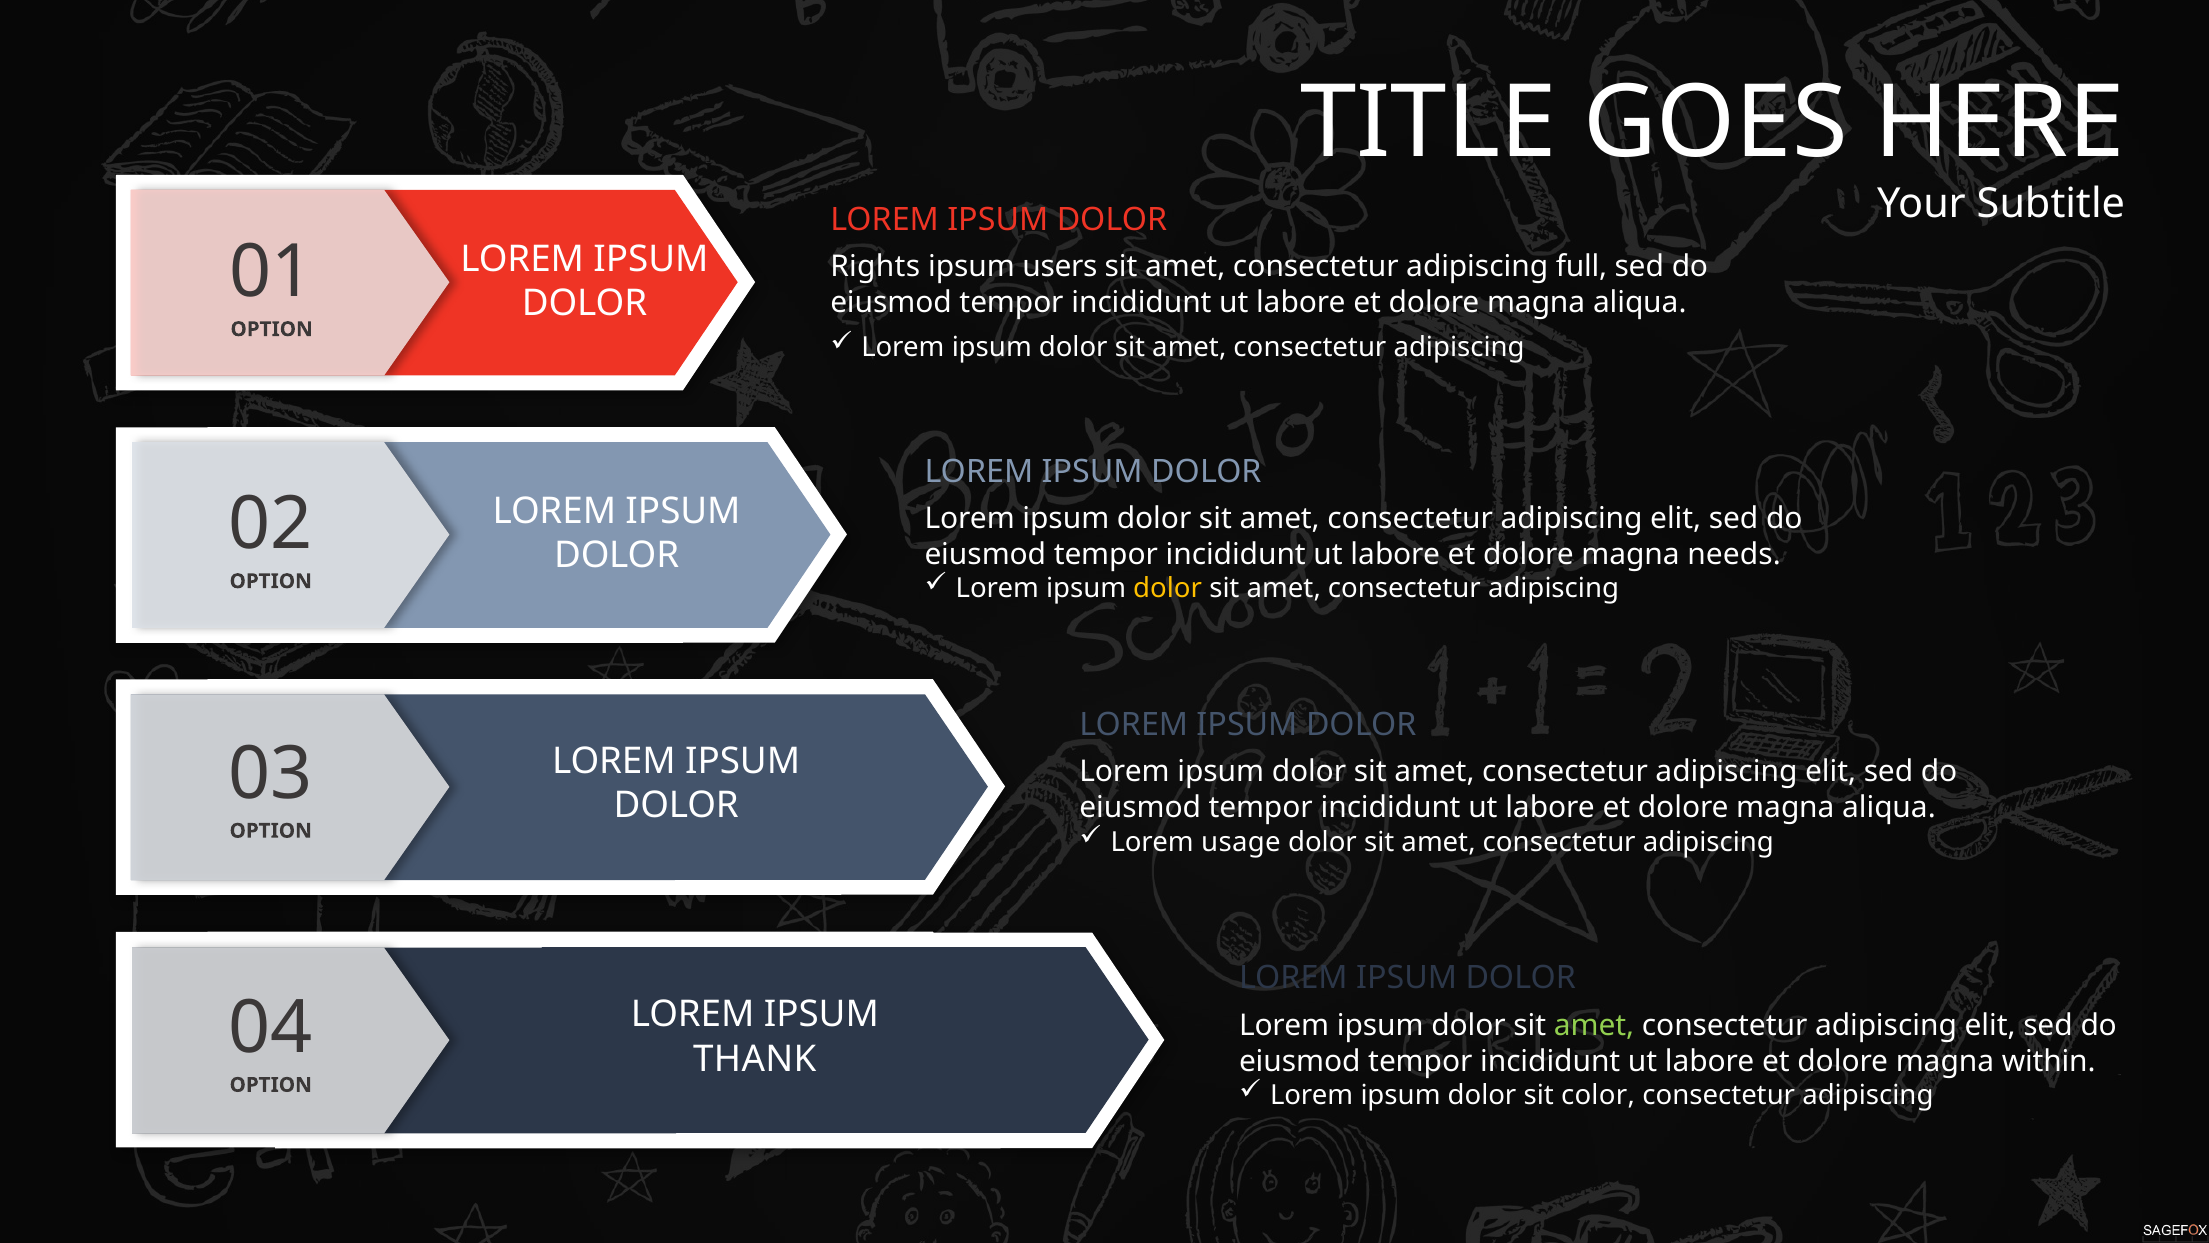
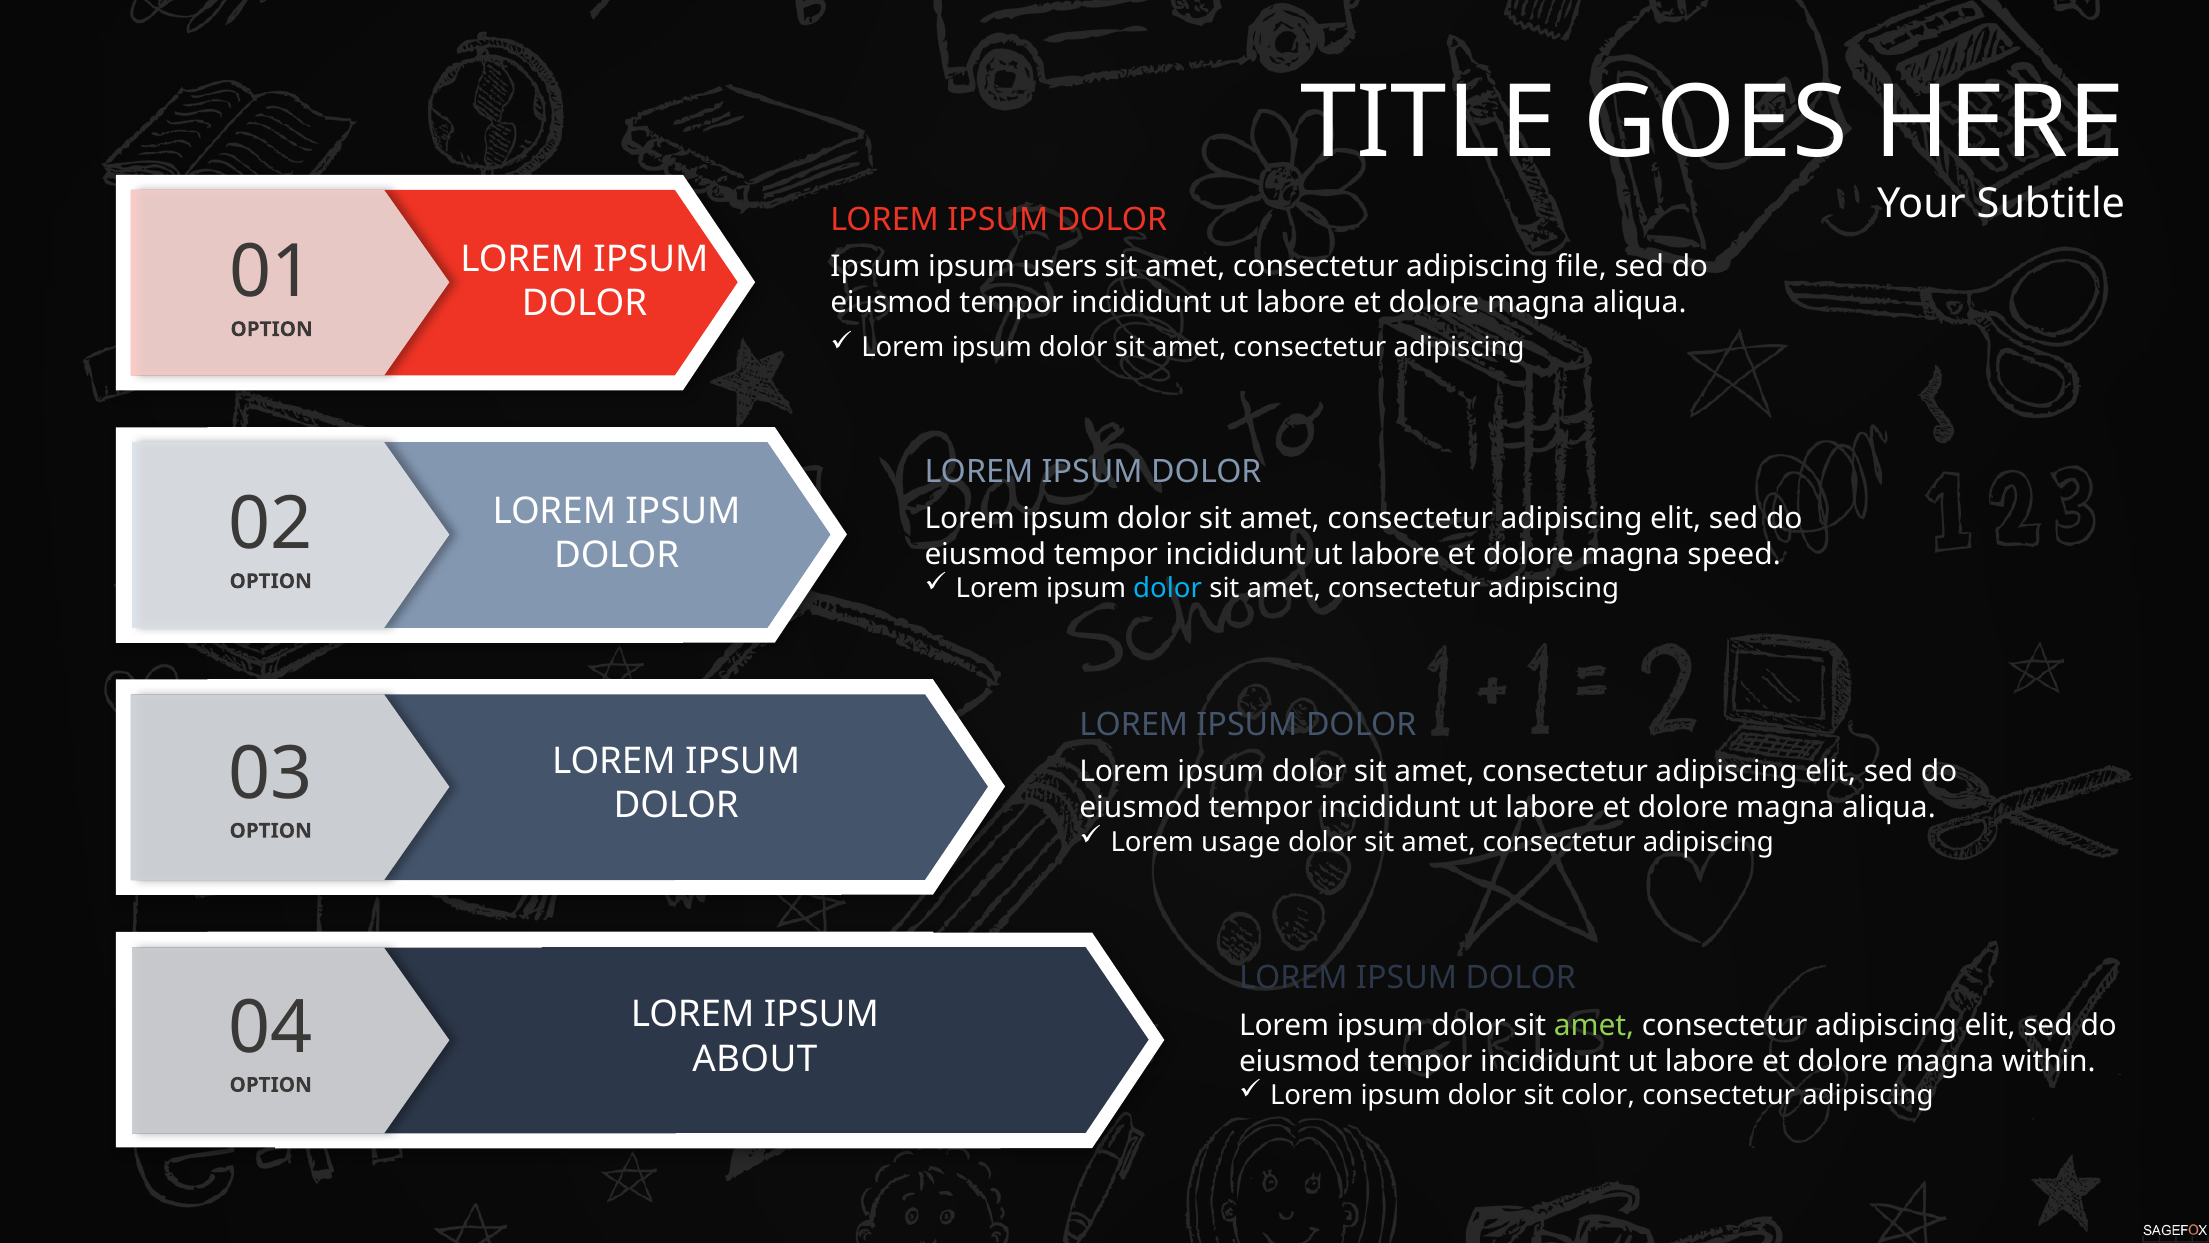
Rights: Rights -> Ipsum (875, 266)
full: full -> file (1581, 266)
needs: needs -> speed (1734, 554)
dolor colour: yellow -> light blue (1168, 588)
THANK: THANK -> ABOUT (755, 1059)
